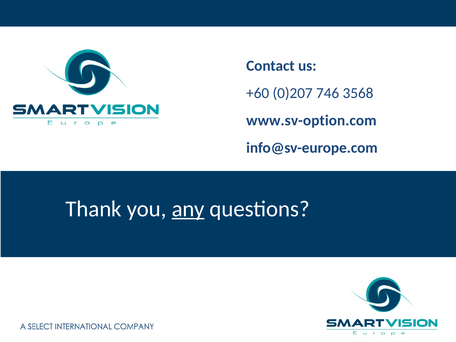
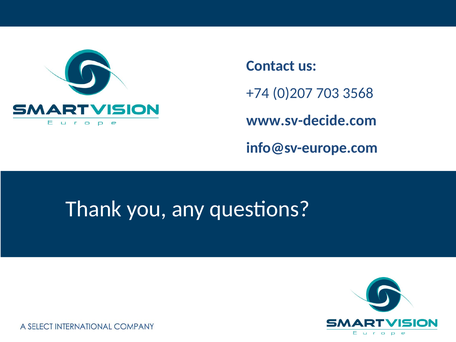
+60: +60 -> +74 (258, 93)
746: 746 -> 703 (328, 93)
www.sv-option.com: www.sv-option.com -> www.sv-decide.com (311, 121)
any underline: present -> none (188, 209)
